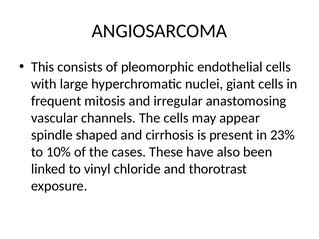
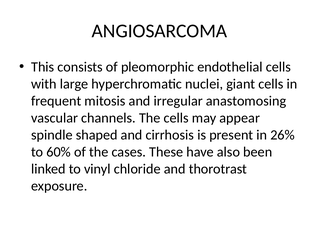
23%: 23% -> 26% (283, 135)
10%: 10% -> 60% (59, 152)
